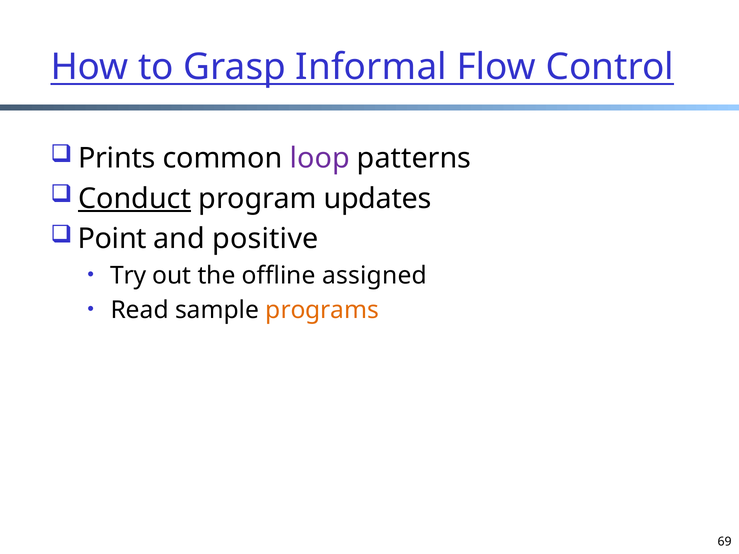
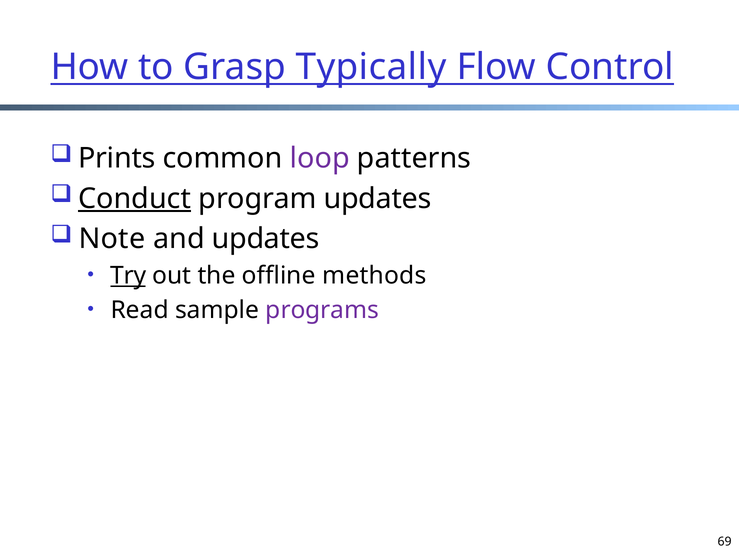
Informal: Informal -> Typically (371, 67)
Point: Point -> Note (112, 239)
and positive: positive -> updates (266, 239)
Try underline: none -> present (128, 276)
assigned: assigned -> methods (374, 276)
programs colour: orange -> purple (322, 310)
